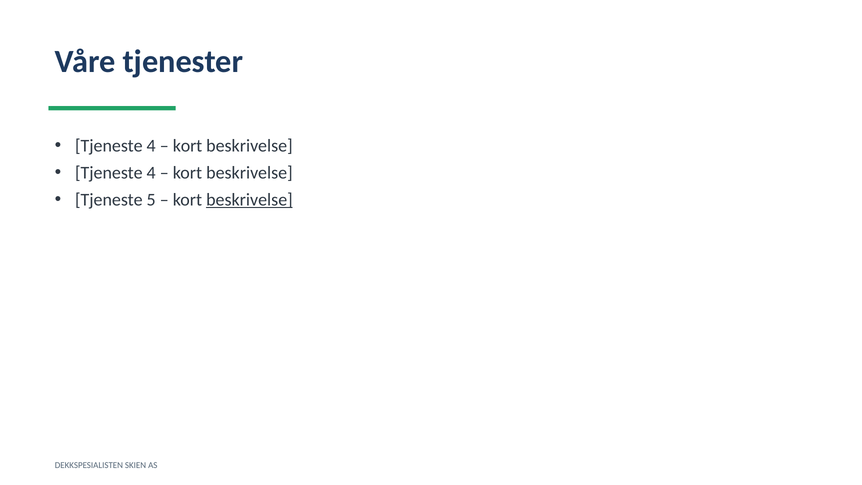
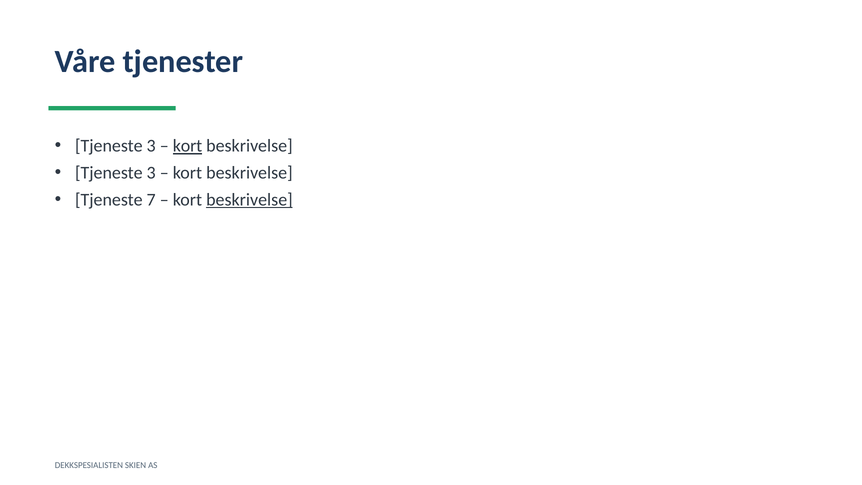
4: 4 -> 3 (151, 146)
kort underline: none -> present (188, 146)
4: 4 -> 3 (151, 173)
5: 5 -> 7 (151, 200)
